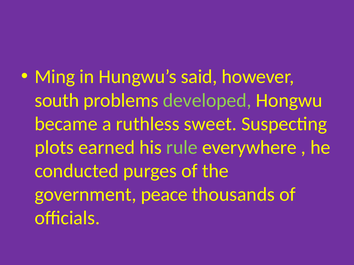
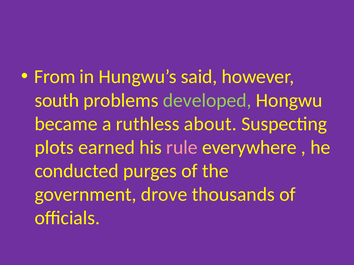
Ming: Ming -> From (55, 77)
sweet: sweet -> about (210, 124)
rule colour: light green -> pink (182, 148)
peace: peace -> drove (164, 195)
